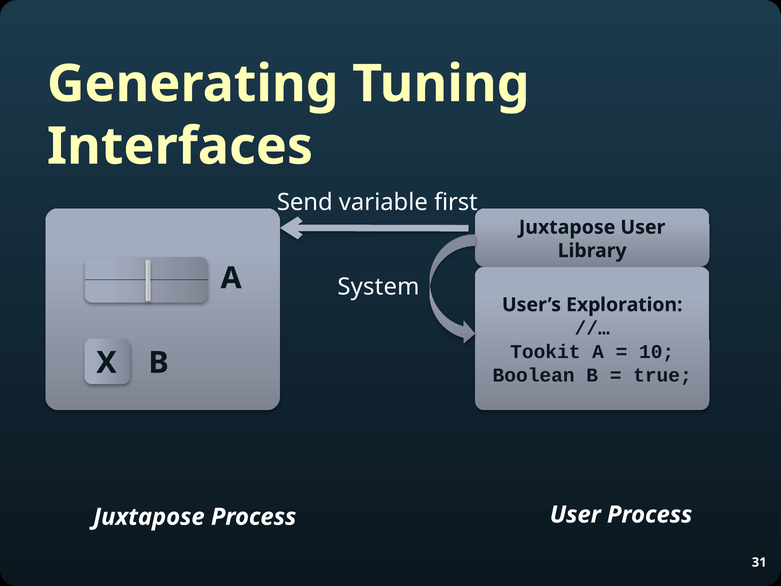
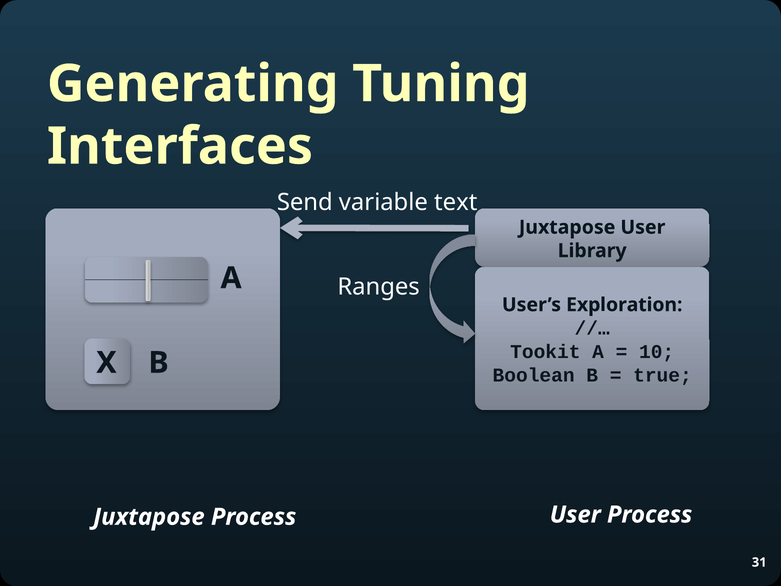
first: first -> text (456, 202)
System: System -> Ranges (379, 287)
